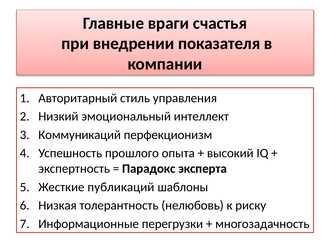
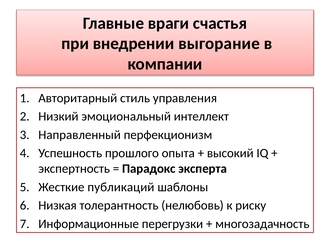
показателя: показателя -> выгорание (219, 44)
Коммуникаций: Коммуникаций -> Направленный (80, 135)
